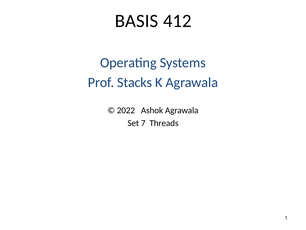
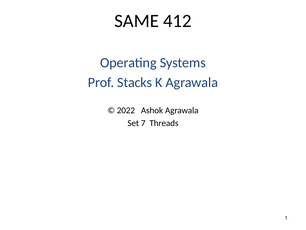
BASIS: BASIS -> SAME (137, 21)
